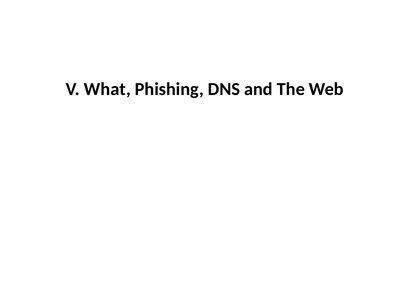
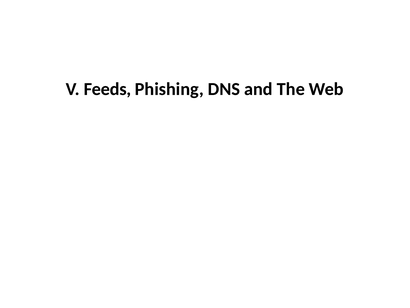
What: What -> Feeds (107, 89)
